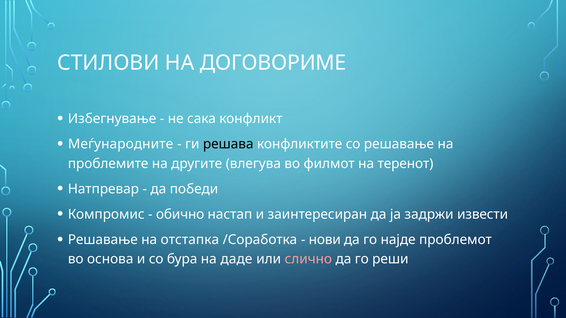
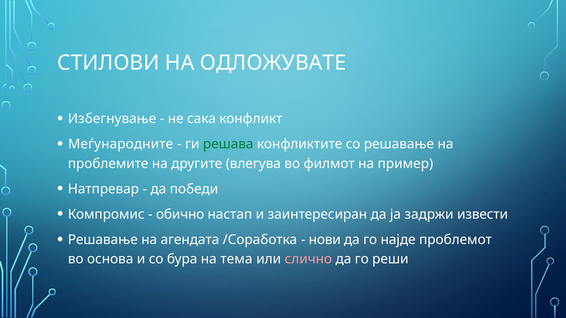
ДОГОВОРИМЕ: ДОГОВОРИМЕ -> ОДЛОЖУВАТЕ (273, 63)
решава colour: black -> green (228, 144)
теренот: теренот -> пример (405, 164)
отстапка: отстапка -> агендата (190, 240)
даде: даде -> тема (236, 259)
